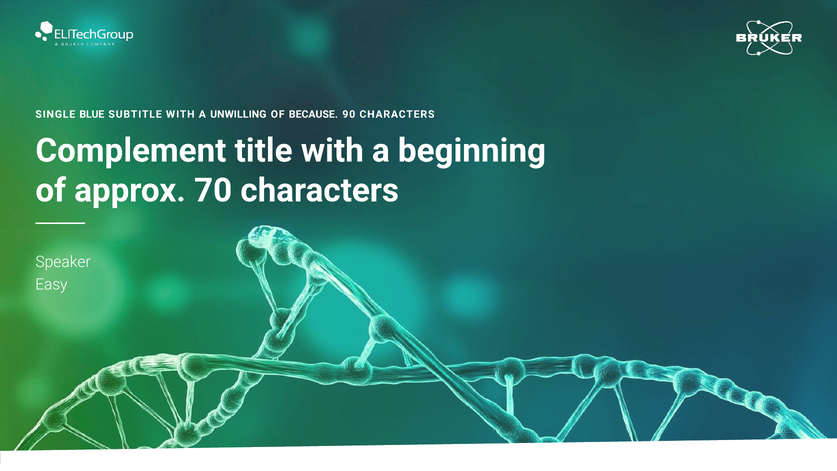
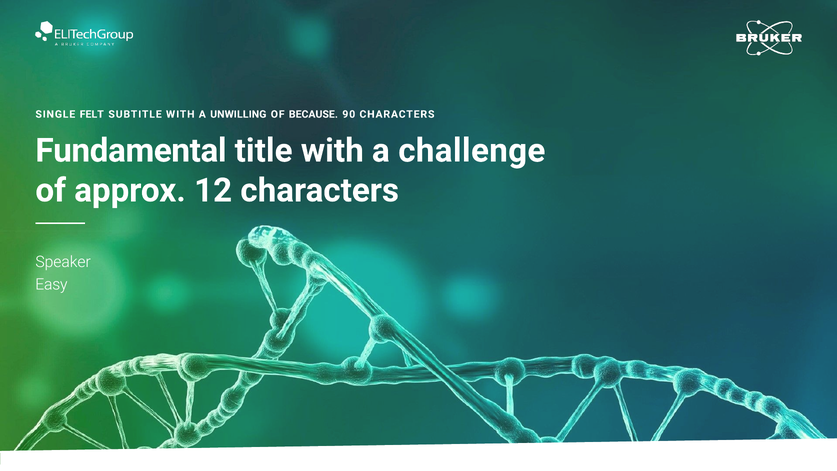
BLUE: BLUE -> FELT (92, 114)
Complement: Complement -> Fundamental (131, 151)
beginning: beginning -> challenge (472, 151)
70: 70 -> 12 (213, 190)
